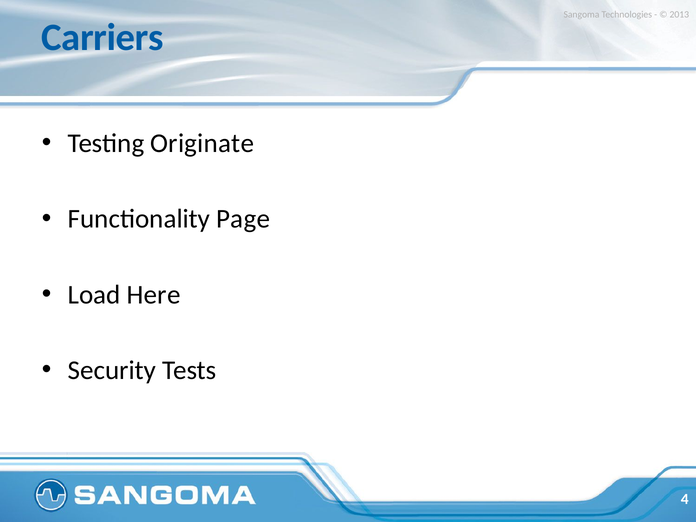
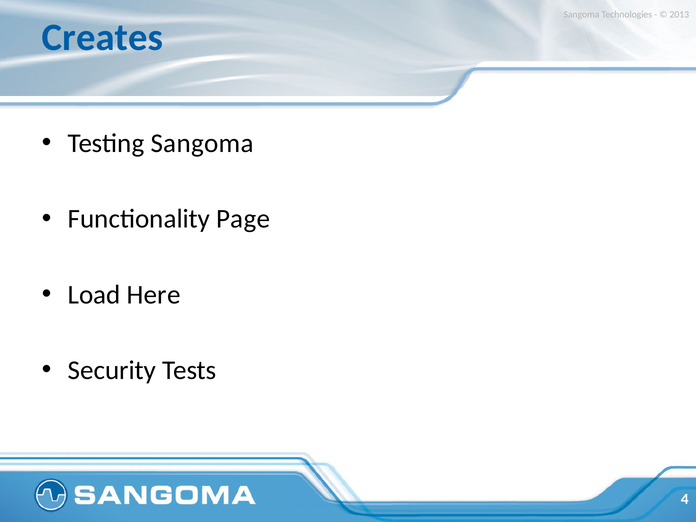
Carriers: Carriers -> Creates (102, 37)
Testing Originate: Originate -> Sangoma (202, 143)
